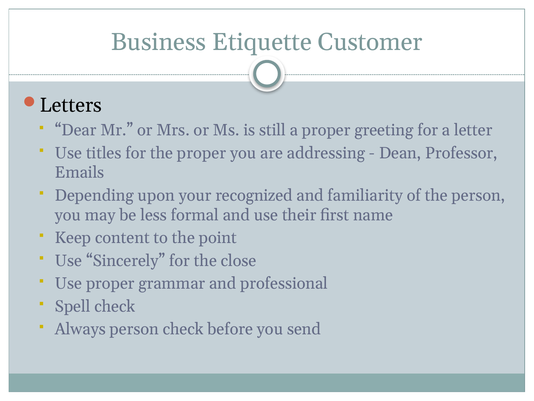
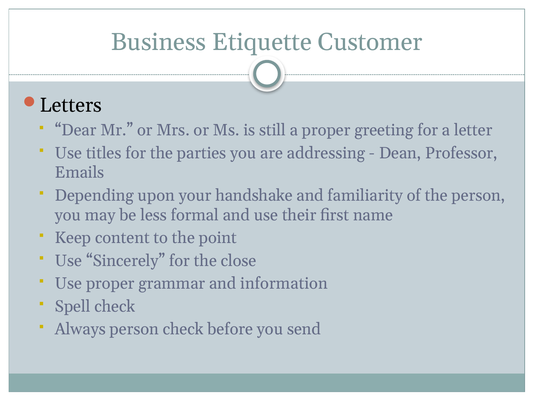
the proper: proper -> parties (202, 153)
recognized: recognized -> handshake (254, 195)
professional: professional -> information (284, 283)
